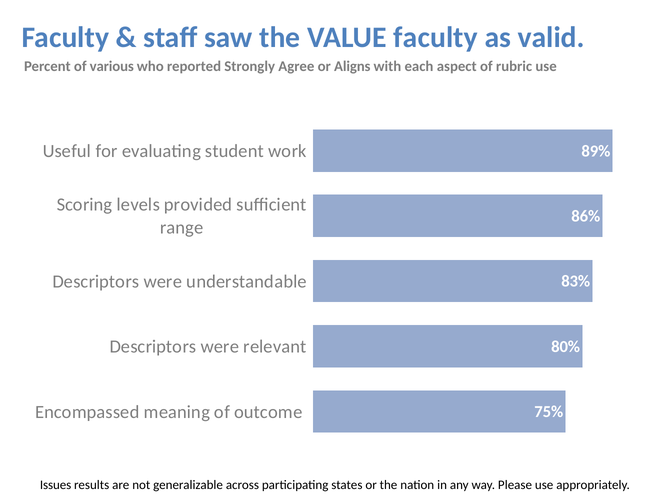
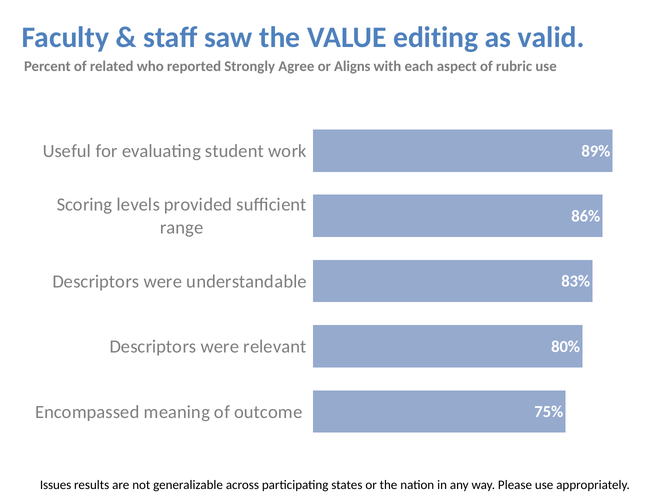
VALUE faculty: faculty -> editing (436, 37)
various: various -> related (112, 66)
